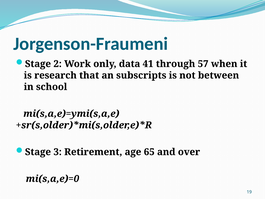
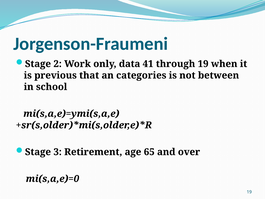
through 57: 57 -> 19 (203, 64)
research: research -> previous (55, 75)
subscripts: subscripts -> categories (141, 75)
